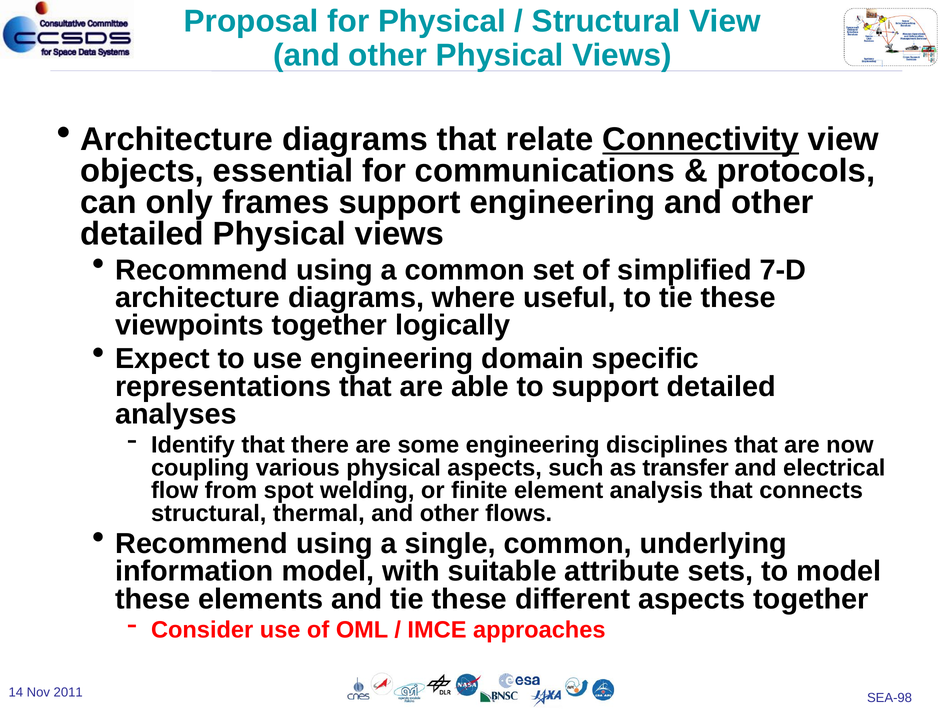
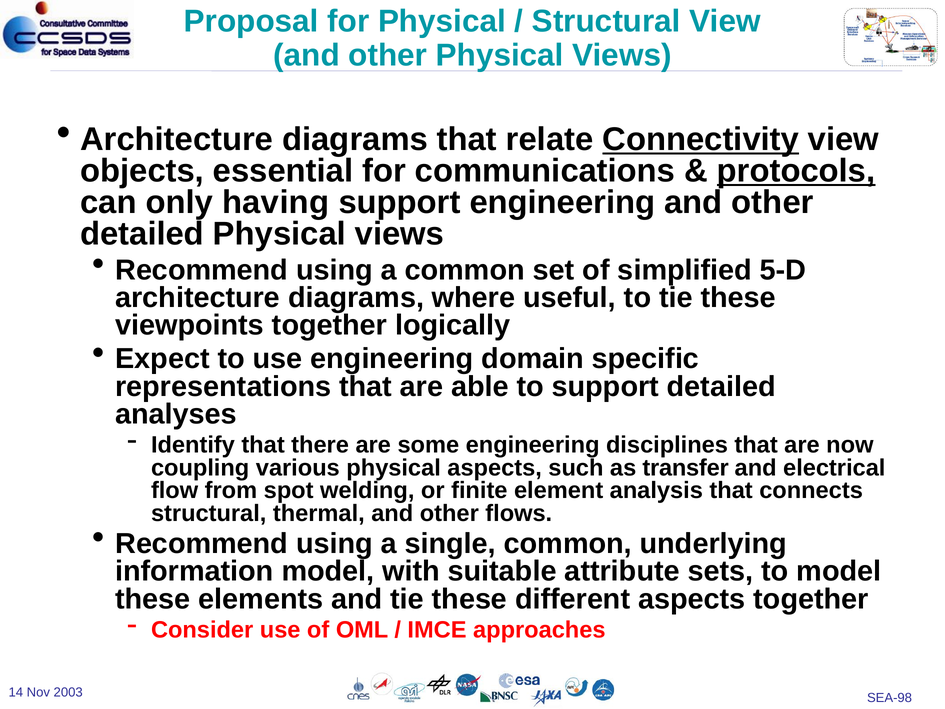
protocols underline: none -> present (796, 171)
frames: frames -> having (276, 202)
7-D: 7-D -> 5-D (783, 270)
2011: 2011 -> 2003 (68, 692)
